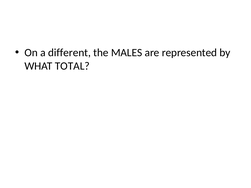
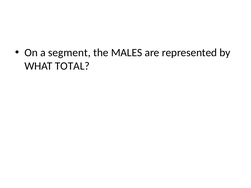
different: different -> segment (69, 53)
